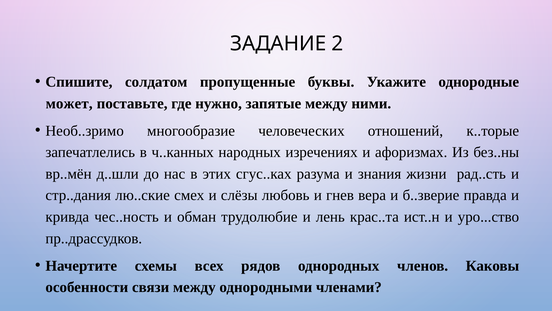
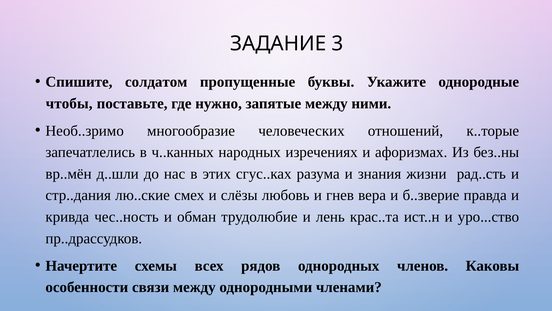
2: 2 -> 3 (338, 44)
может: может -> чтобы (69, 103)
